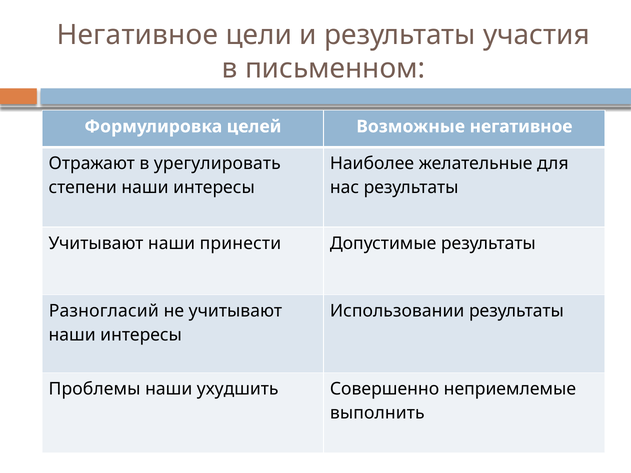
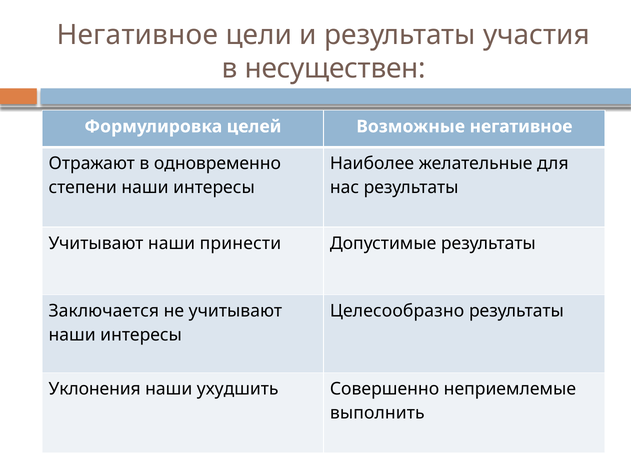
письменном: письменном -> несуществен (335, 69)
урегулировать: урегулировать -> одновременно (217, 163)
Разногласий: Разногласий -> Заключается (104, 311)
Использовании: Использовании -> Целесообразно (397, 311)
Проблемы: Проблемы -> Уклонения (95, 389)
